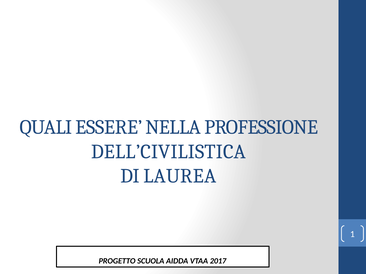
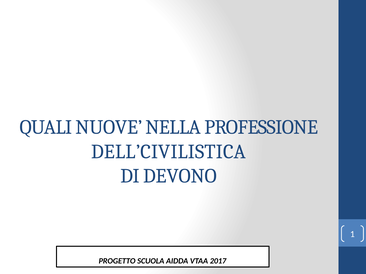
ESSERE: ESSERE -> NUOVE (109, 127)
LAUREA: LAUREA -> DEVONO (180, 176)
